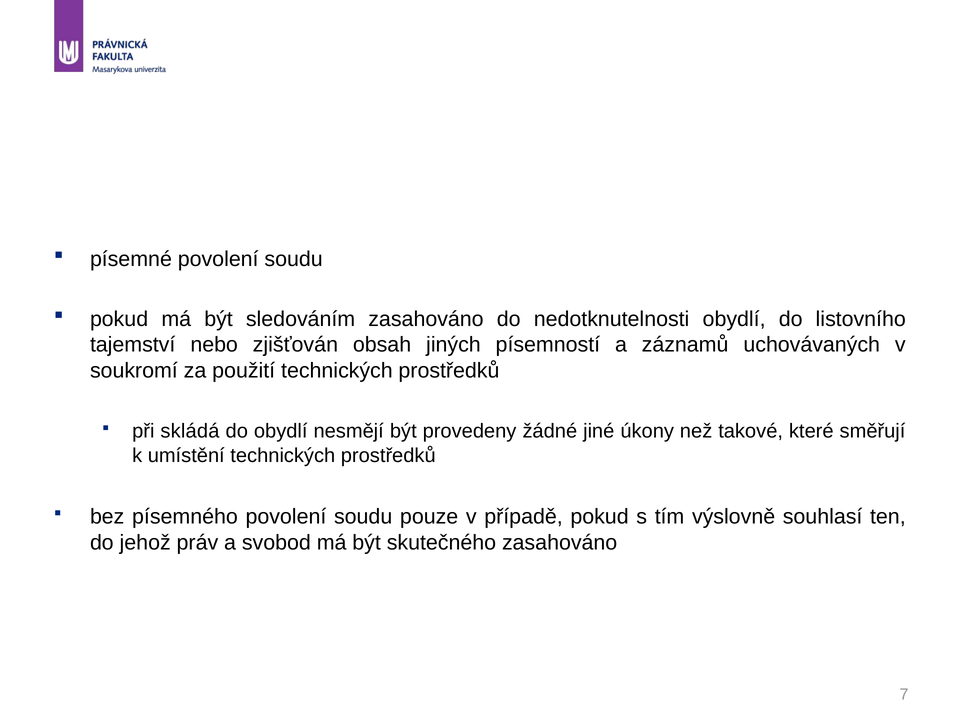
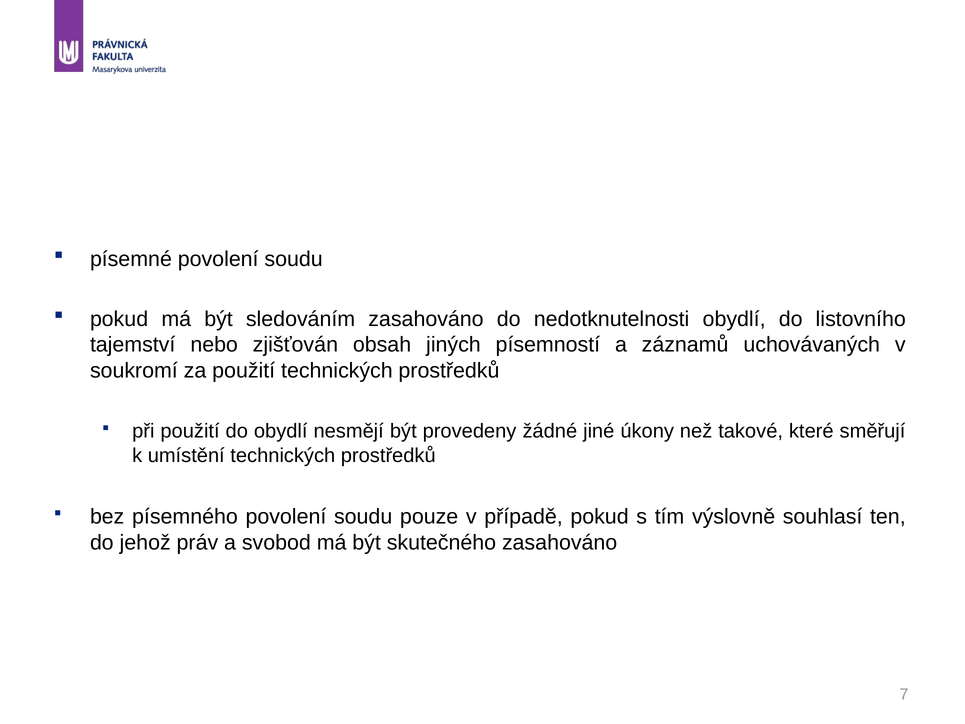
při skládá: skládá -> použití (190, 431)
